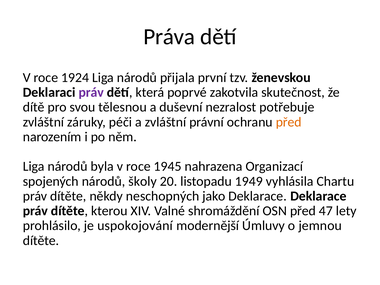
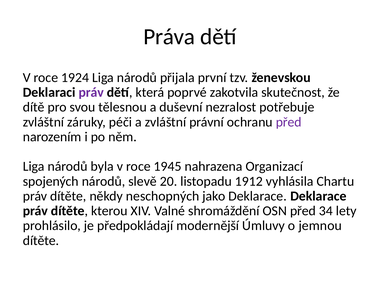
před colour: orange -> purple (289, 122)
školy: školy -> slevě (143, 181)
1949: 1949 -> 1912 (249, 181)
47: 47 -> 34 (326, 211)
uspokojování: uspokojování -> předpokládají (135, 226)
